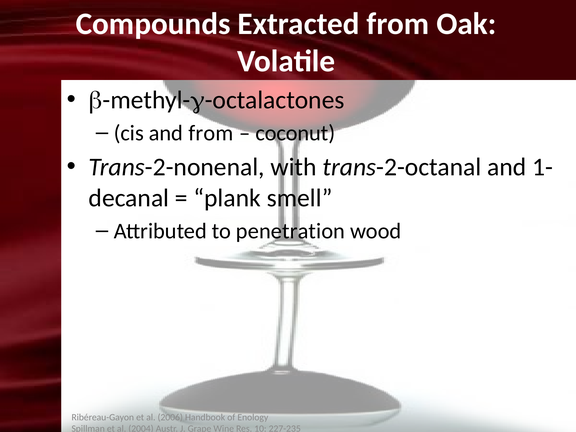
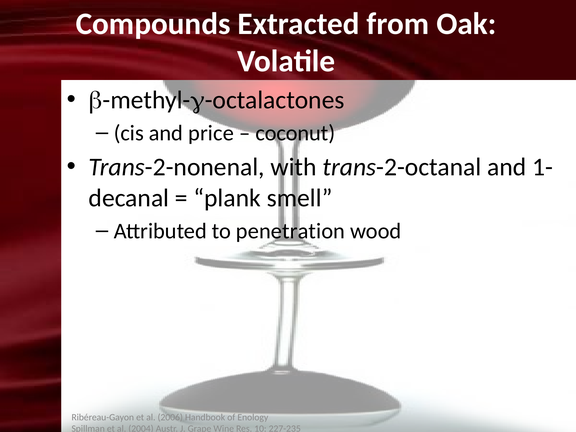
and from: from -> price (211, 133)
